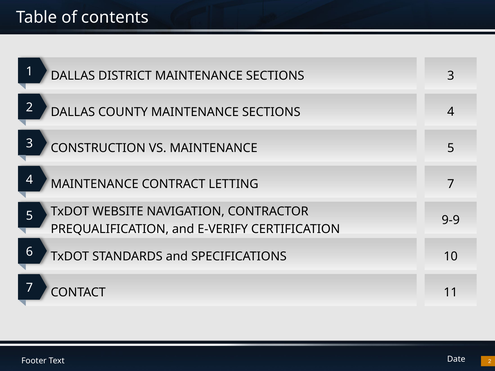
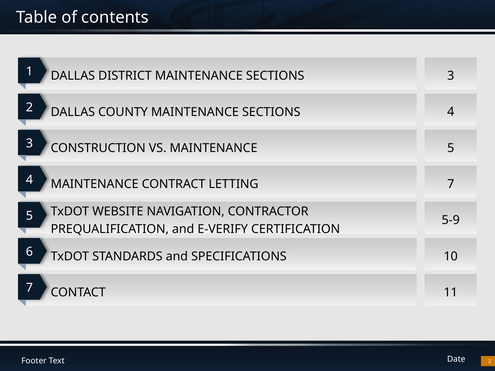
9-9: 9-9 -> 5-9 (451, 220)
